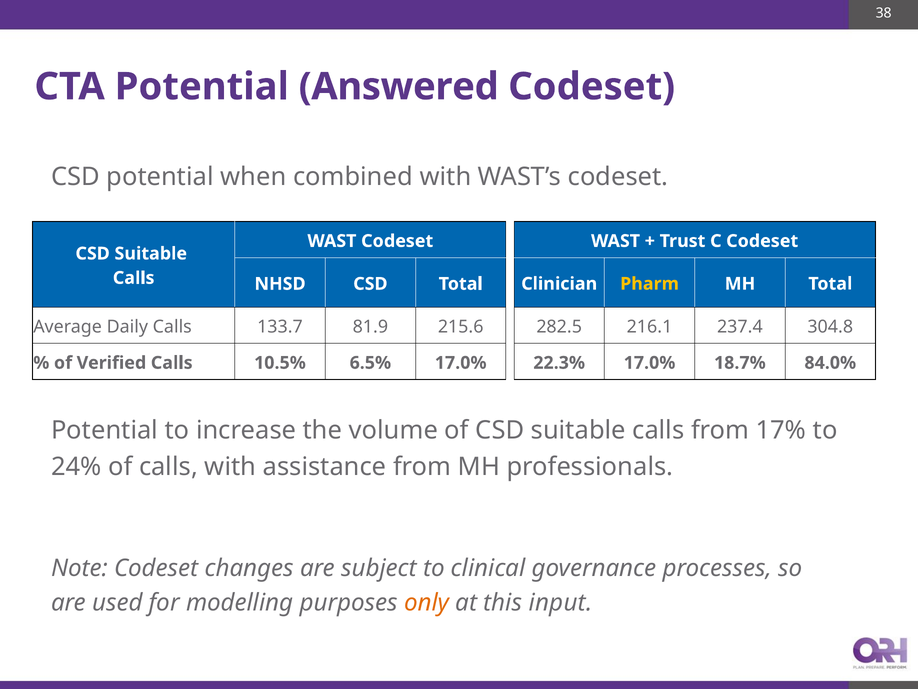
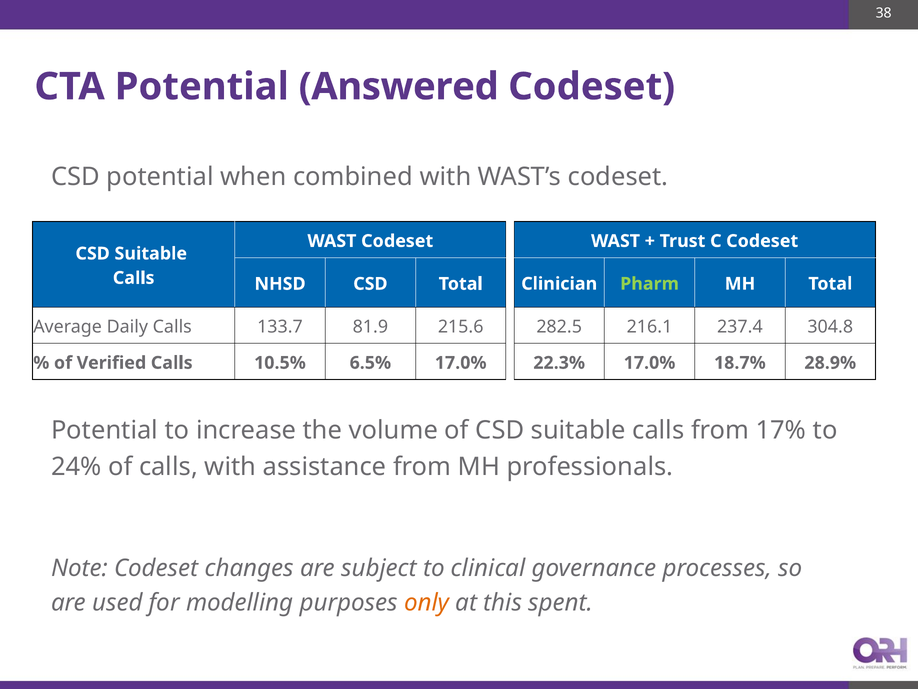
Pharm colour: yellow -> light green (650, 284)
84.0%: 84.0% -> 28.9% (830, 363)
input: input -> spent (561, 602)
